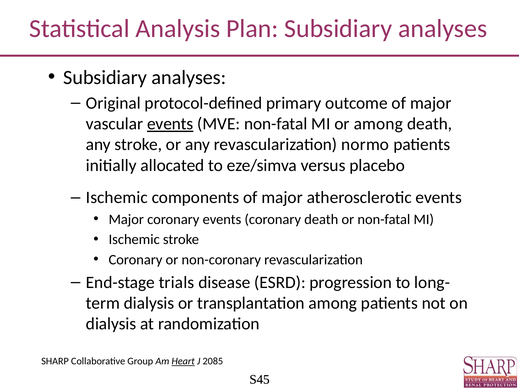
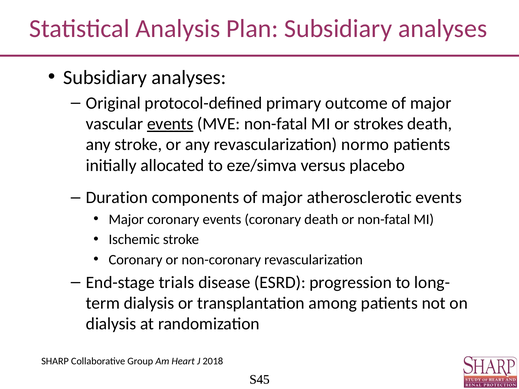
or among: among -> strokes (378, 124)
Ischemic: Ischemic -> Duration (117, 198)
Heart underline: present -> none (183, 362)
2085: 2085 -> 2018 (213, 362)
